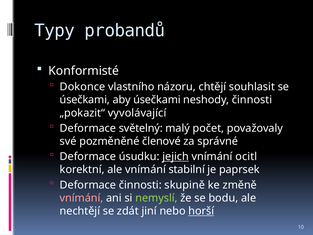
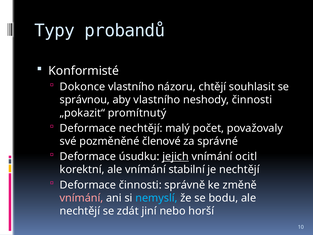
úsečkami: úsečkami -> správnou (85, 100)
aby úsečkami: úsečkami -> vlastního (157, 100)
vyvolávající: vyvolávající -> promítnutý (137, 113)
Deformace světelný: světelný -> nechtějí (141, 128)
je paprsek: paprsek -> nechtějí (239, 169)
skupině: skupině -> správně (185, 185)
nemyslí colour: light green -> light blue (156, 198)
horší underline: present -> none (201, 211)
